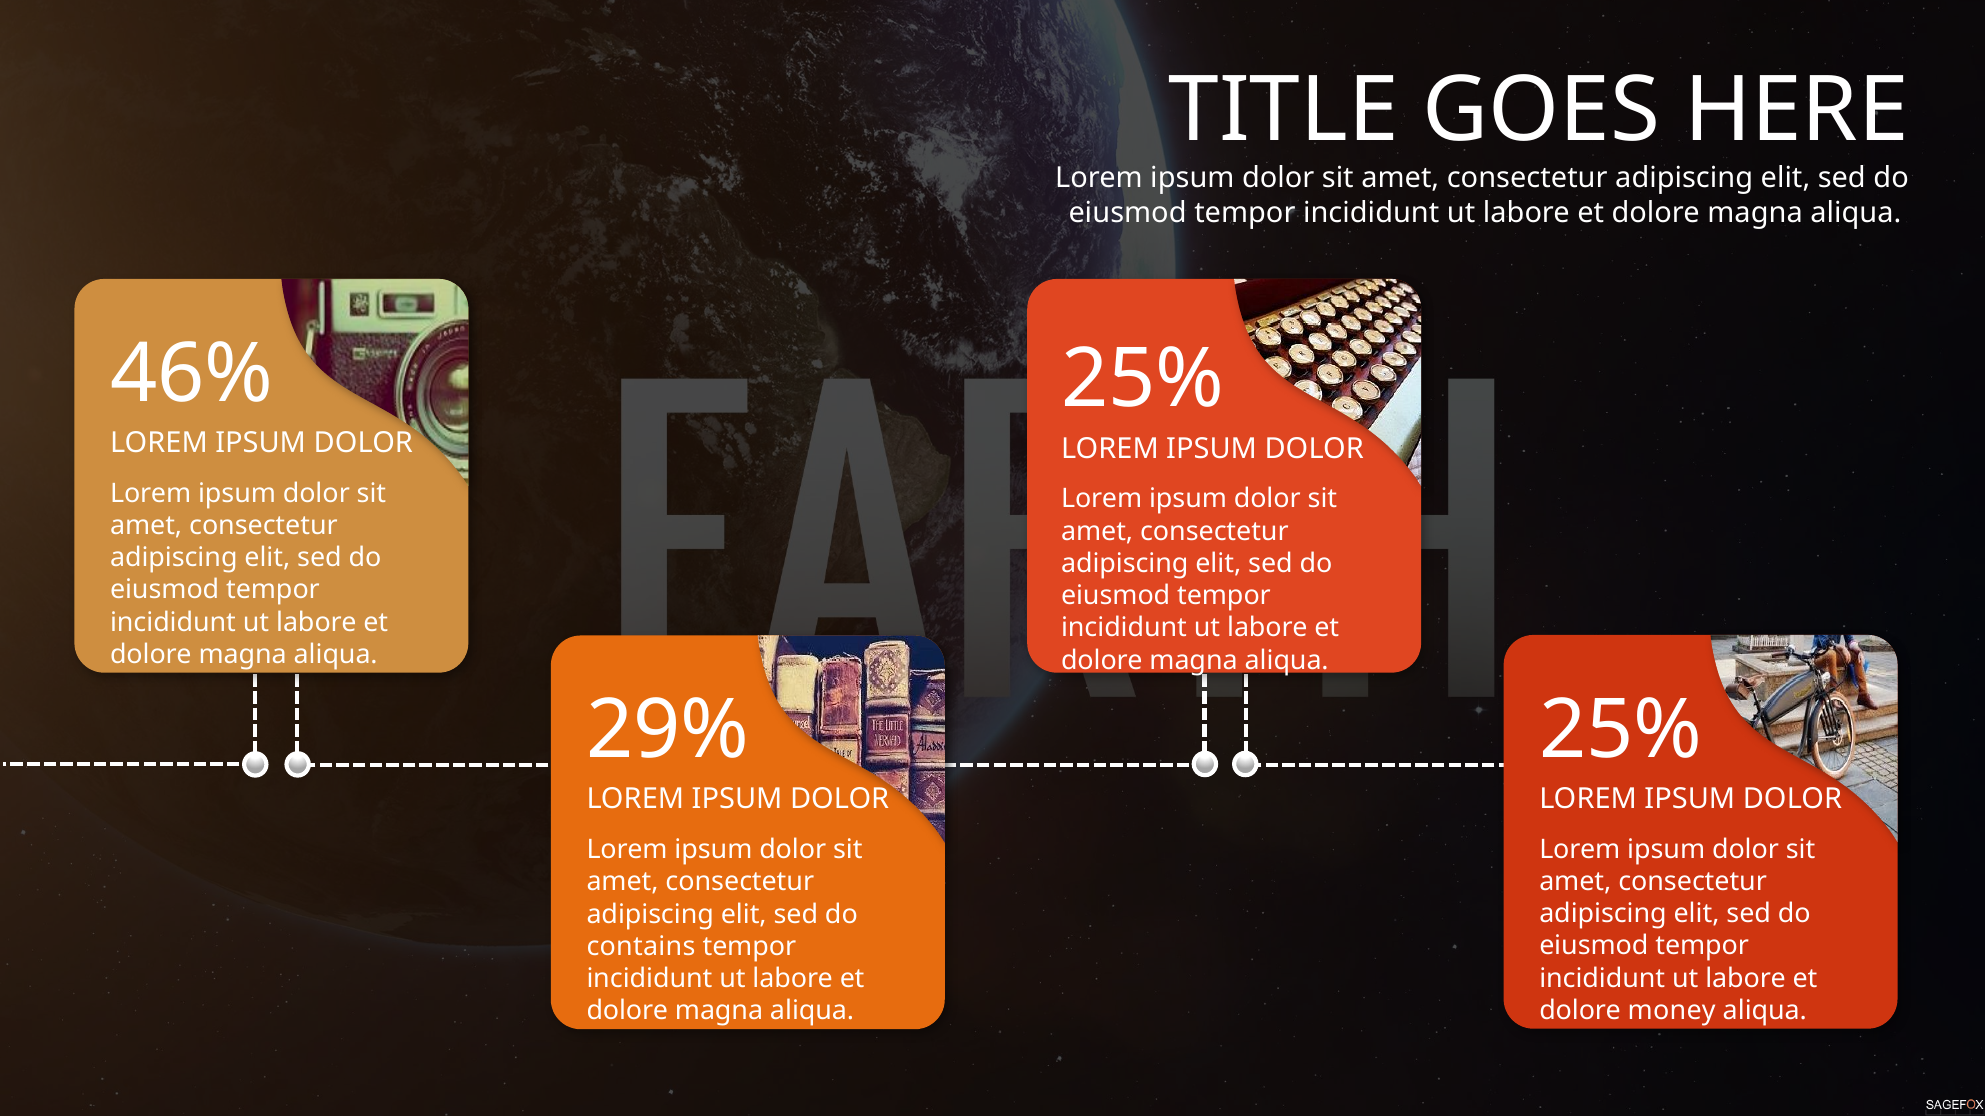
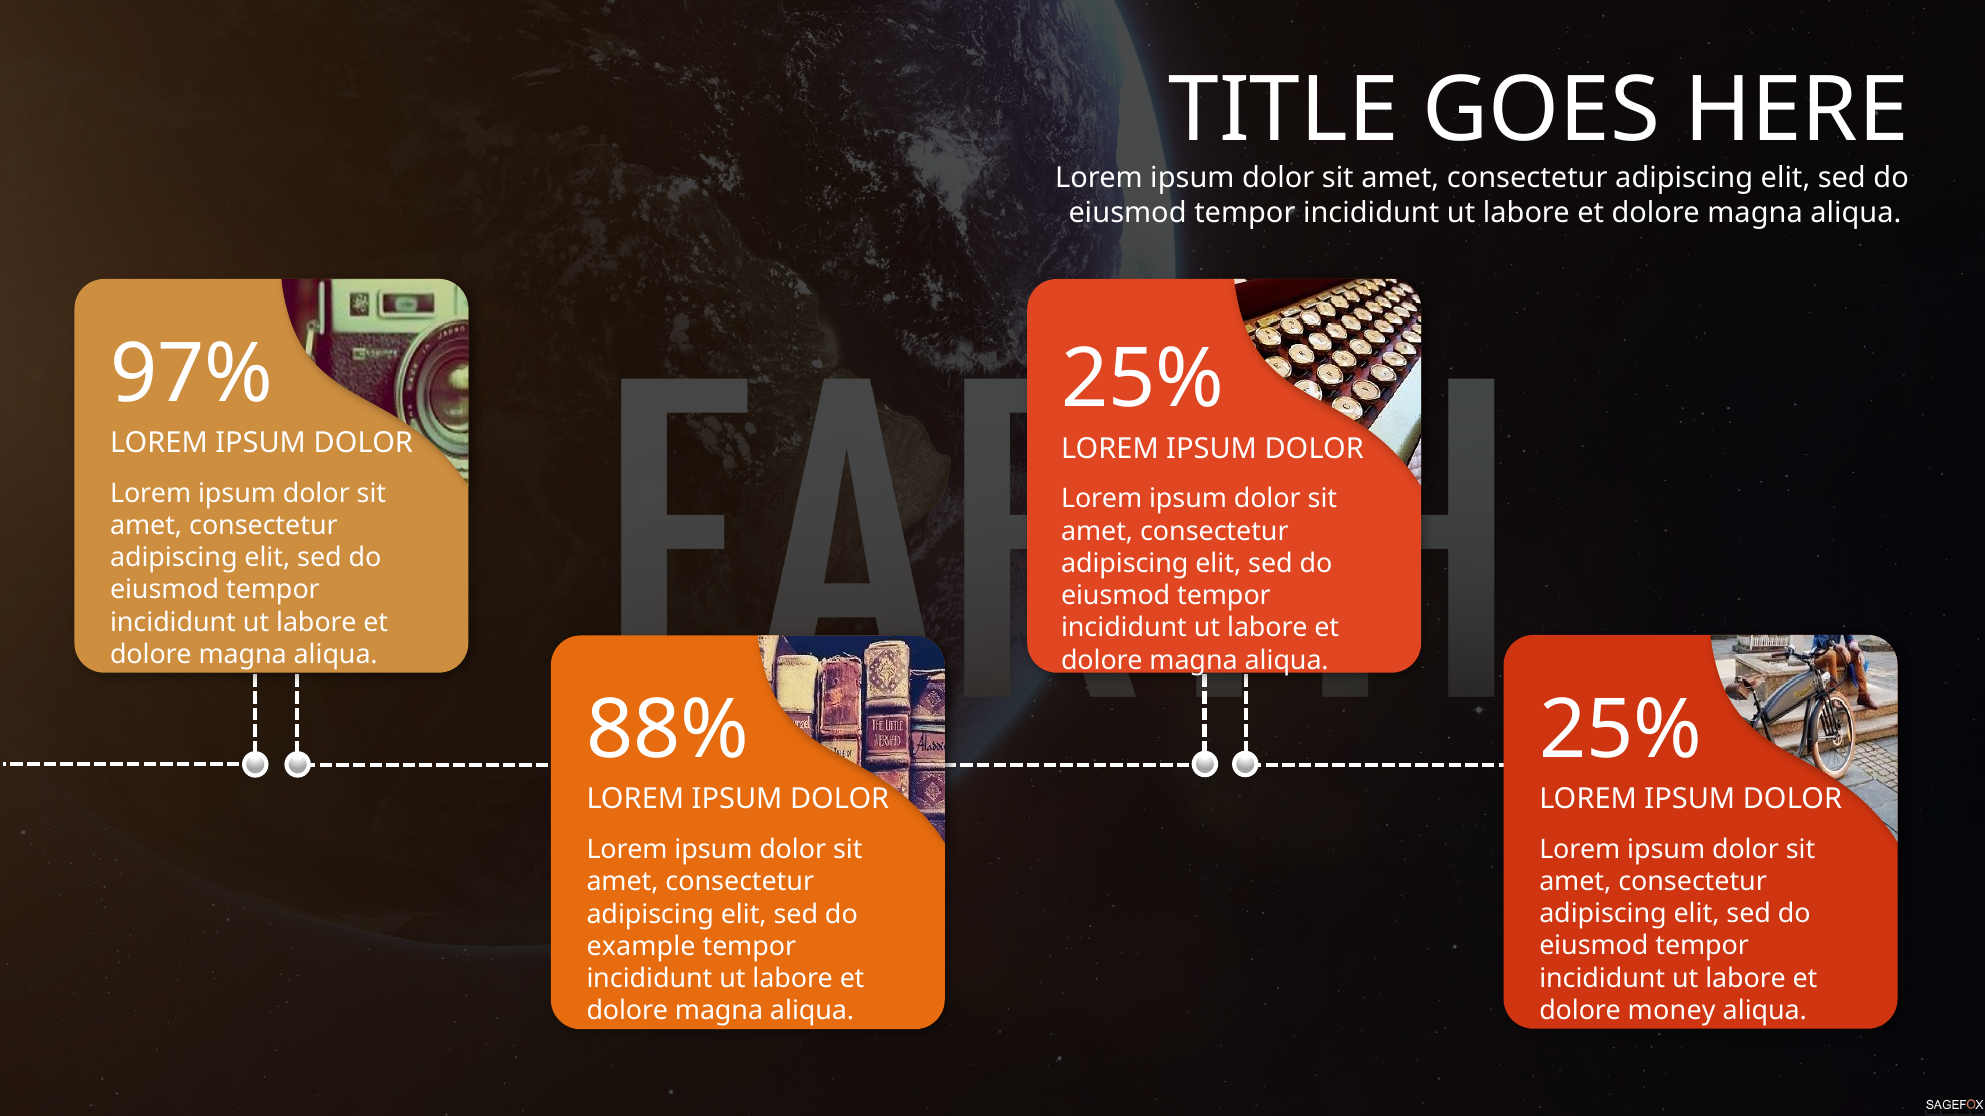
46%: 46% -> 97% (192, 374)
29%: 29% -> 88% (668, 731)
contains: contains -> example (641, 947)
